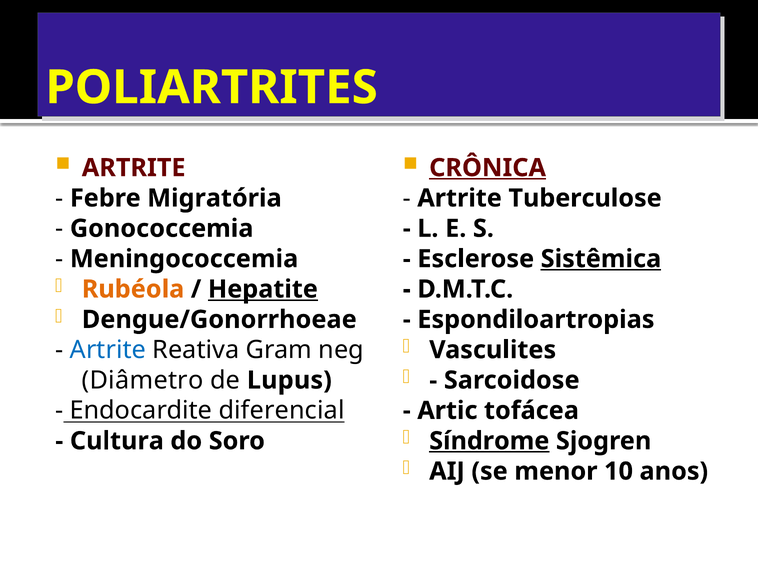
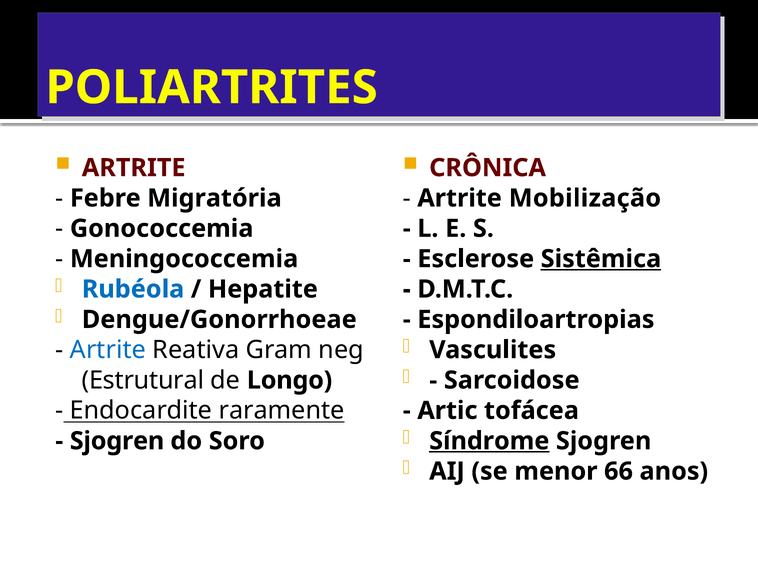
CRÔNICA underline: present -> none (488, 168)
Tuberculose: Tuberculose -> Mobilização (585, 198)
Rubéola colour: orange -> blue (133, 289)
Hepatite underline: present -> none (263, 289)
Diâmetro: Diâmetro -> Estrutural (143, 380)
Lupus: Lupus -> Longo (290, 380)
diferencial: diferencial -> raramente (282, 410)
Cultura: Cultura -> Sjogren (117, 441)
10: 10 -> 66 (619, 471)
